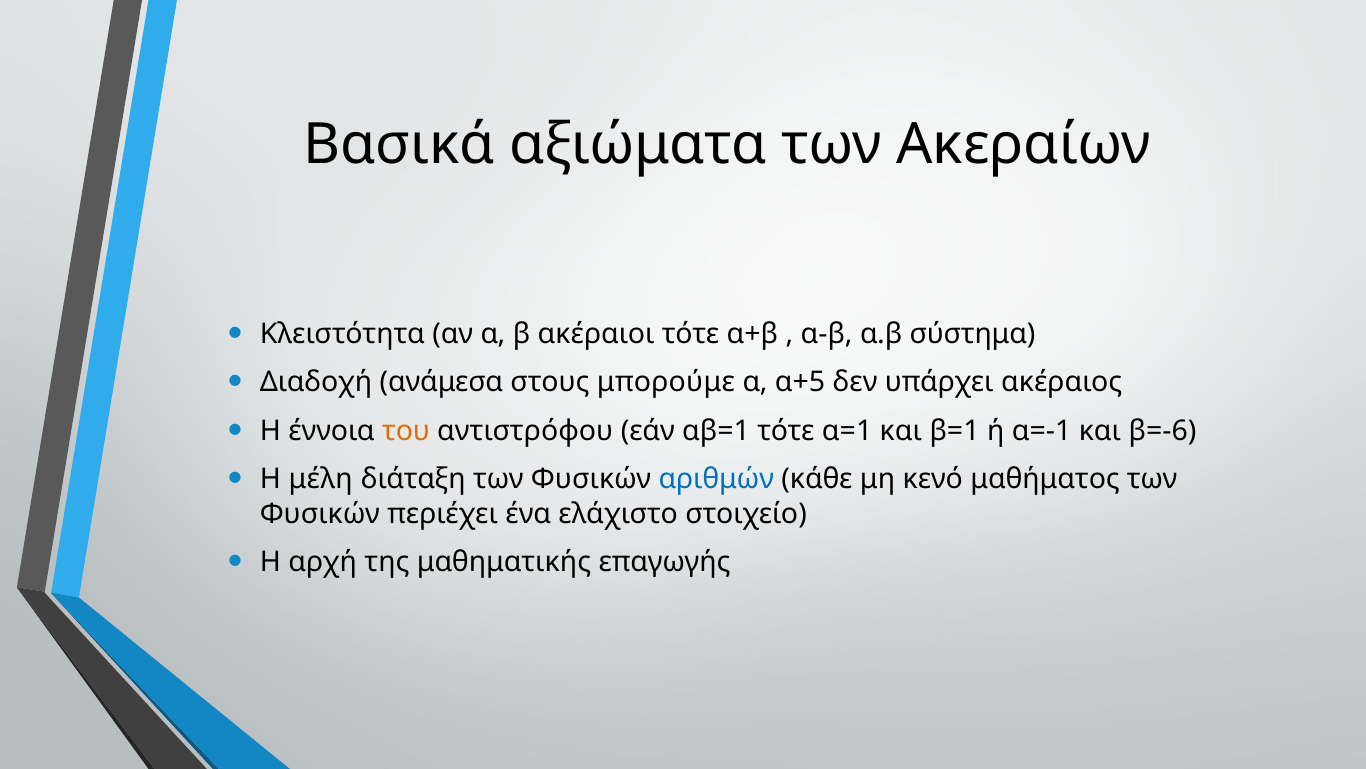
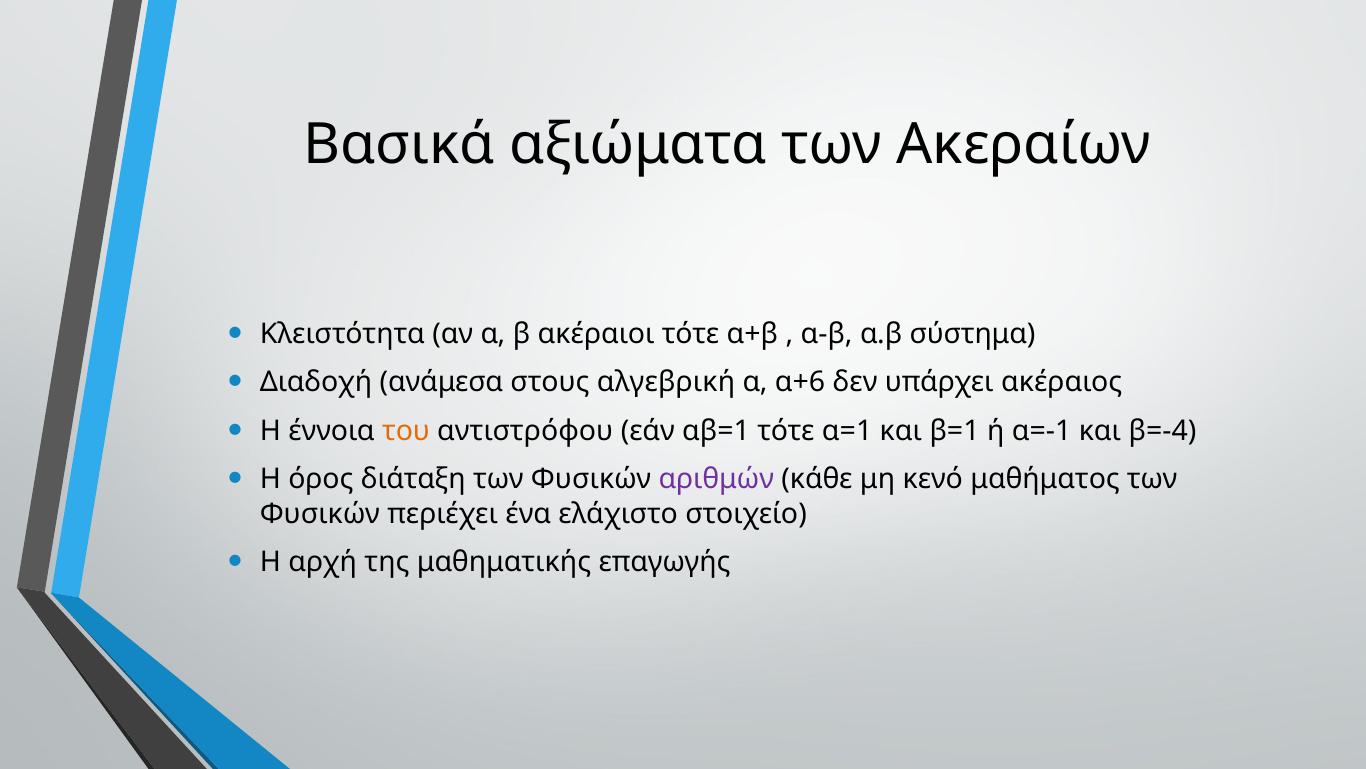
μπορούμε: μπορούμε -> αλγεβρική (666, 382)
α+5: α+5 -> α+6 (800, 382)
β=-6: β=-6 -> β=-4 (1162, 431)
μέλη: μέλη -> όρος (321, 479)
αριθμών colour: blue -> purple (716, 479)
